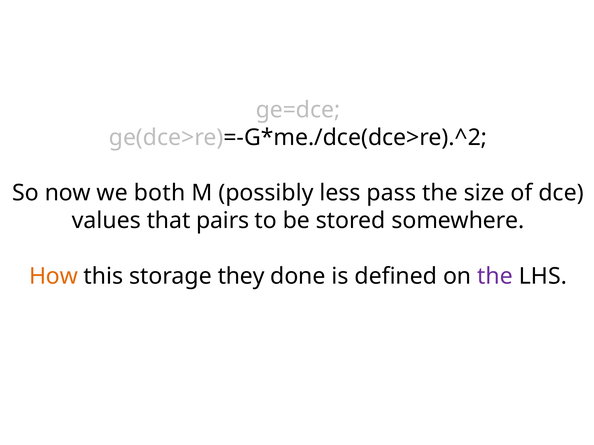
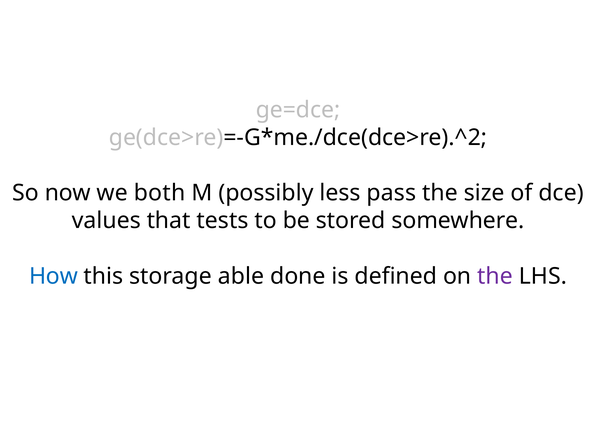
pairs: pairs -> tests (223, 221)
How colour: orange -> blue (53, 276)
they: they -> able (241, 276)
